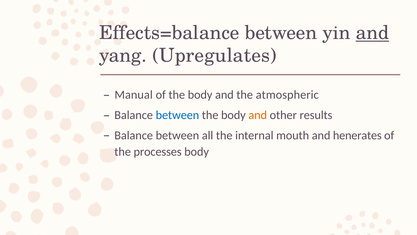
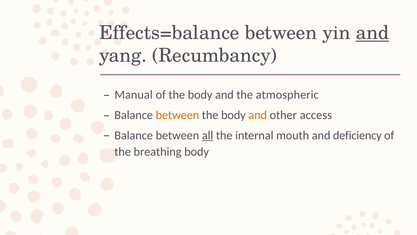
Upregulates: Upregulates -> Recumbancy (215, 56)
between colour: blue -> orange (177, 115)
results: results -> access (316, 115)
all underline: none -> present (208, 135)
henerates: henerates -> deficiency (357, 135)
processes: processes -> breathing (158, 151)
